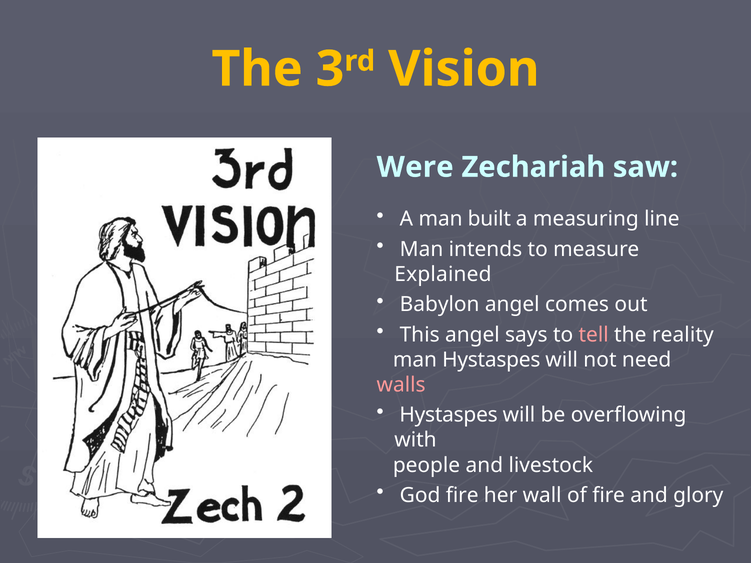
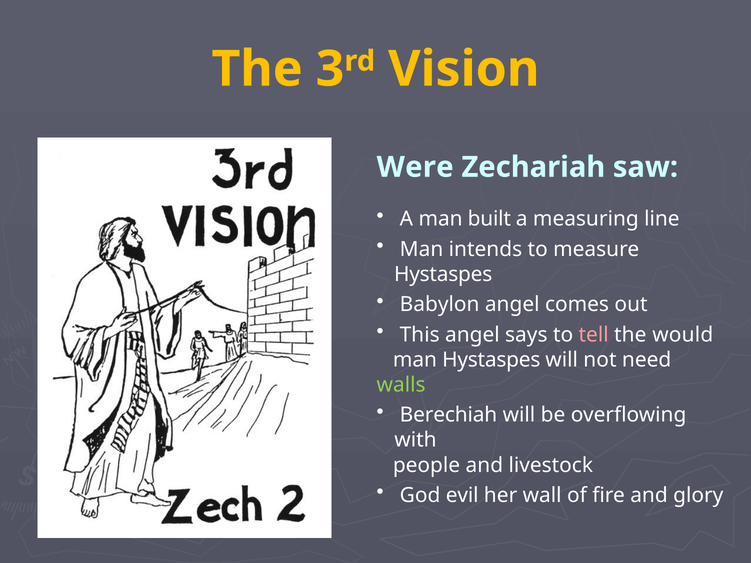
Explained: Explained -> Hystaspes (443, 274)
reality: reality -> would (683, 335)
walls colour: pink -> light green (401, 385)
Hystaspes: Hystaspes -> Berechiah (449, 415)
God fire: fire -> evil (462, 496)
